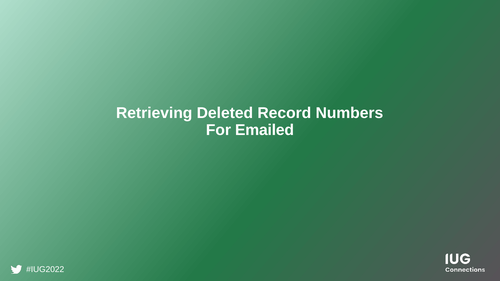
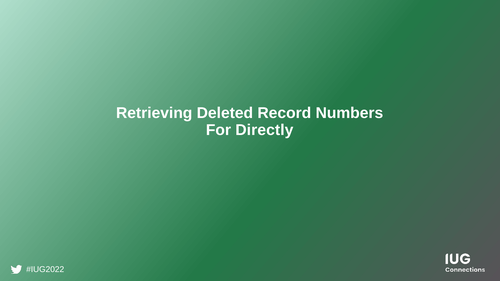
Emailed: Emailed -> Directly (264, 130)
